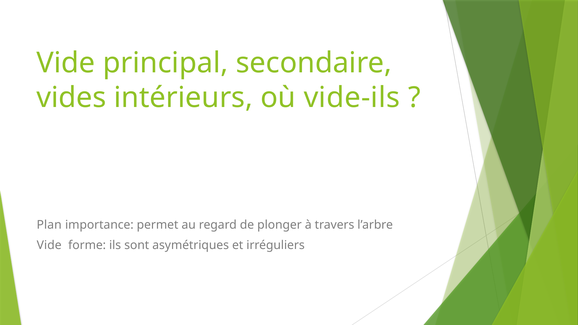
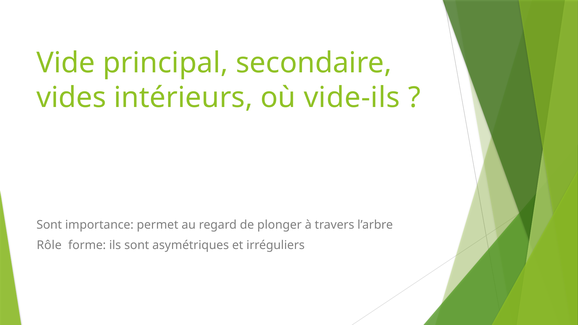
Plan: Plan -> Sont (49, 225)
Vide: Vide -> Rôle (49, 245)
